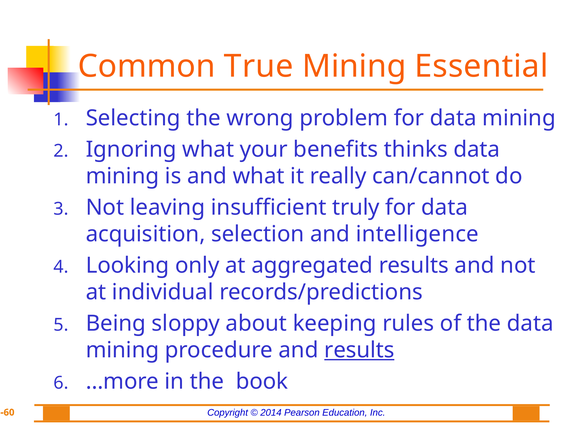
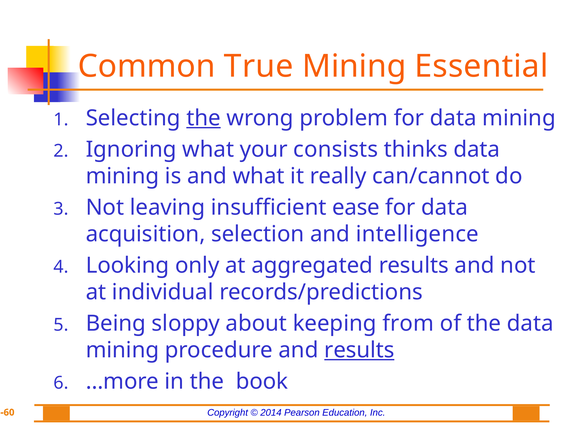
the underline: none -> present (204, 118)
benefits: benefits -> consists (336, 149)
truly: truly -> ease (356, 207)
rules: rules -> from (408, 323)
